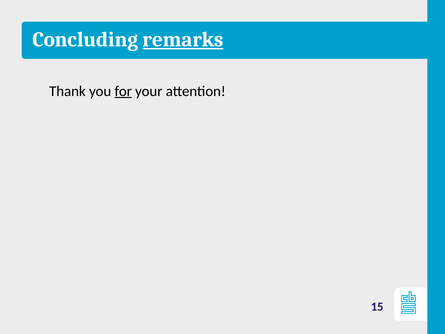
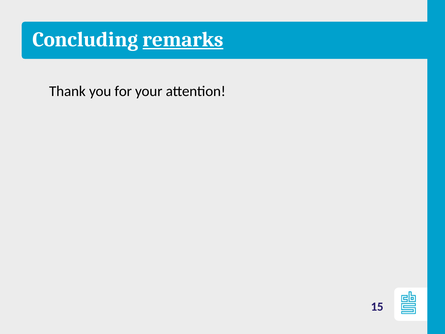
for underline: present -> none (123, 91)
